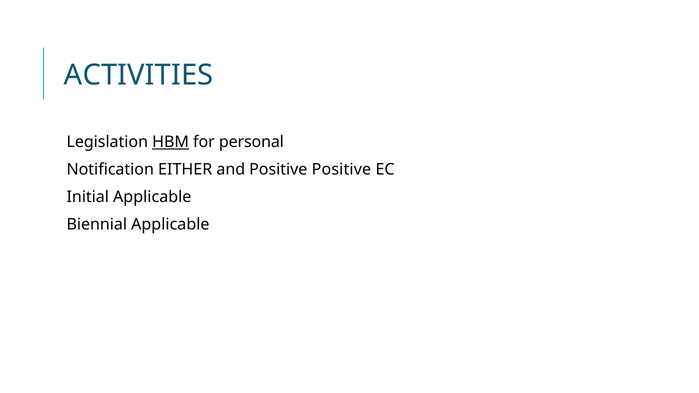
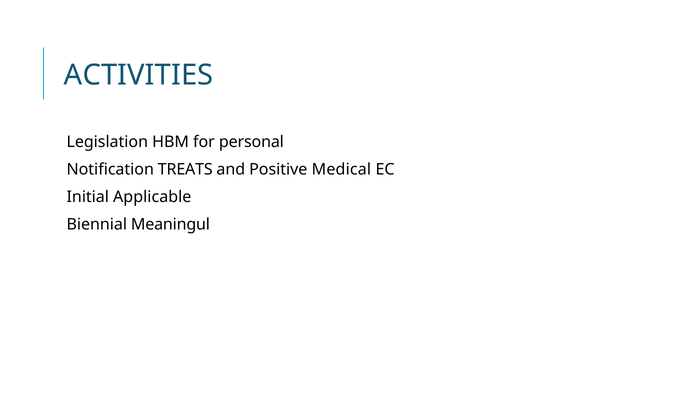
HBM underline: present -> none (171, 142)
EITHER: EITHER -> TREATS (185, 170)
Positive Positive: Positive -> Medical (341, 170)
Biennial Applicable: Applicable -> Meaningul (170, 225)
